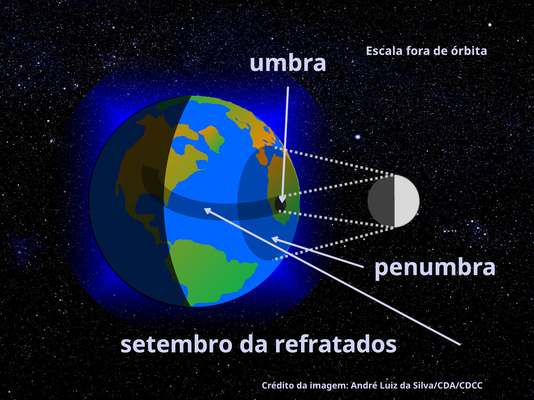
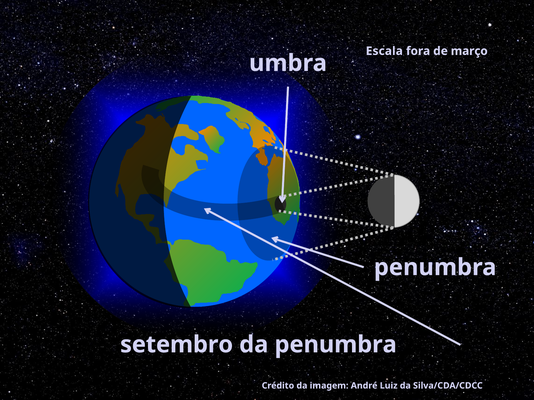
órbita: órbita -> março (469, 51)
da refratados: refratados -> penumbra (336, 345)
